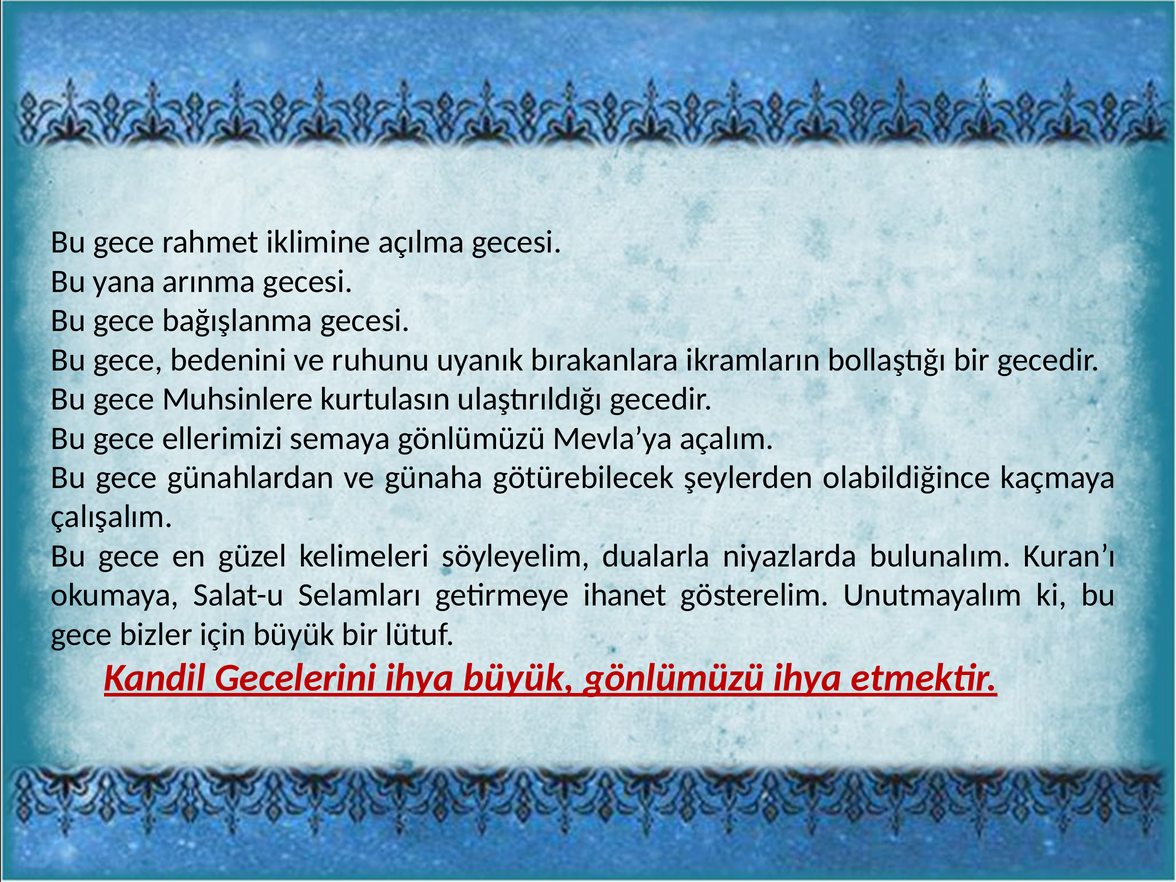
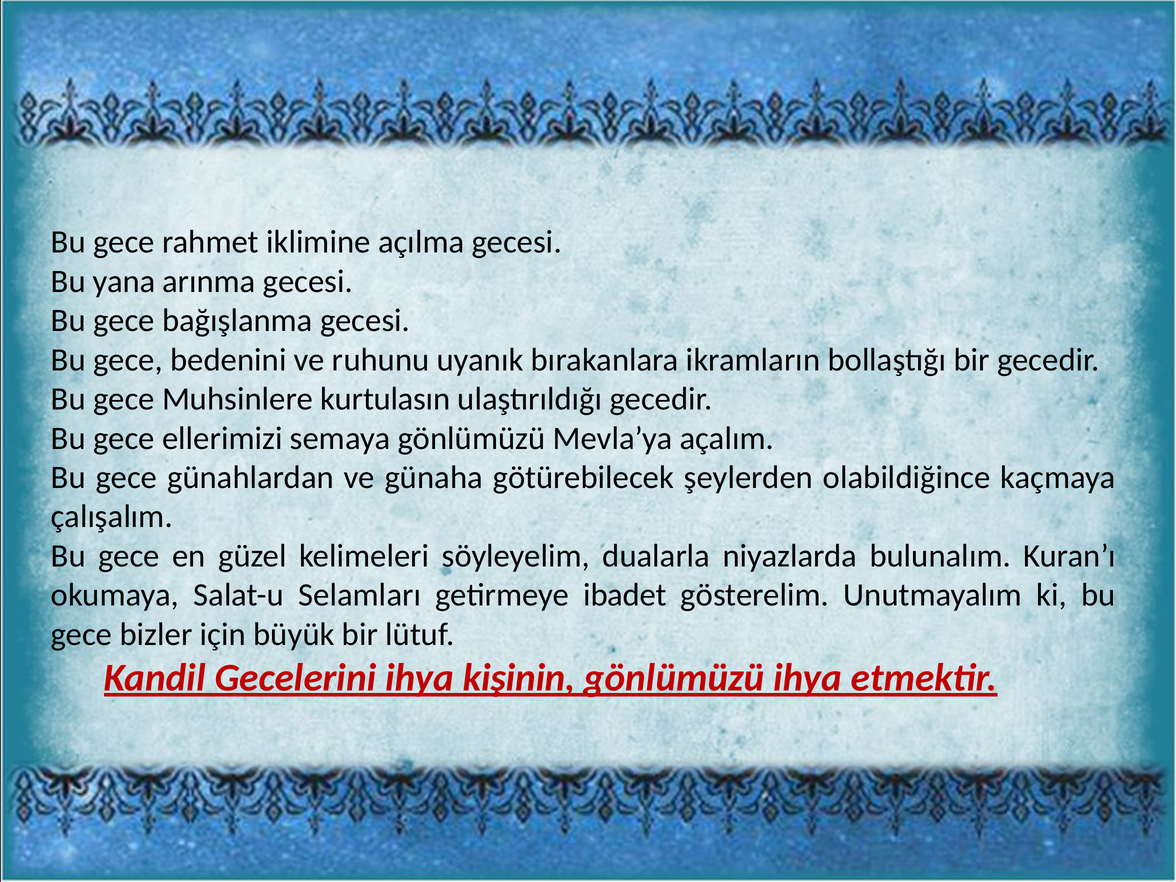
ihanet: ihanet -> ibadet (625, 595)
ihya büyük: büyük -> kişinin (519, 678)
